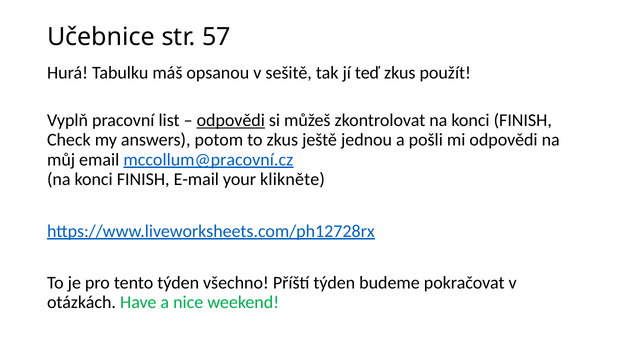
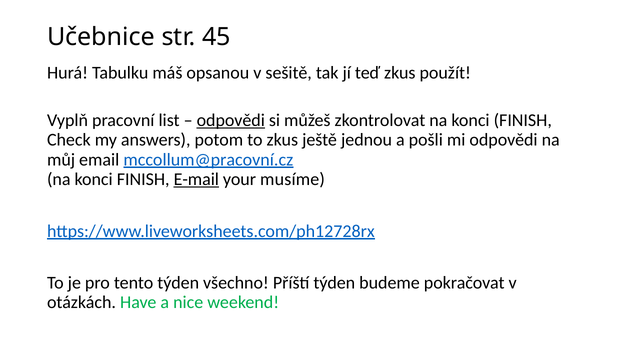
57: 57 -> 45 (216, 37)
E-mail underline: none -> present (196, 179)
klikněte: klikněte -> musíme (293, 179)
